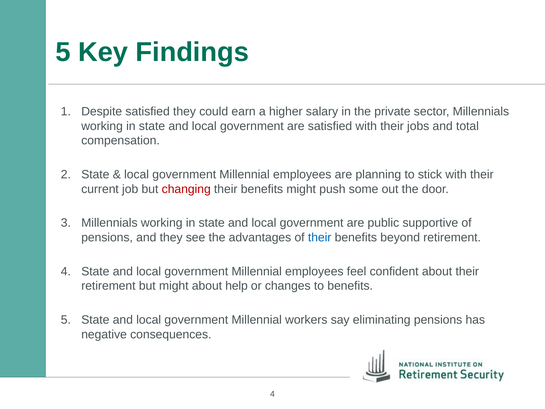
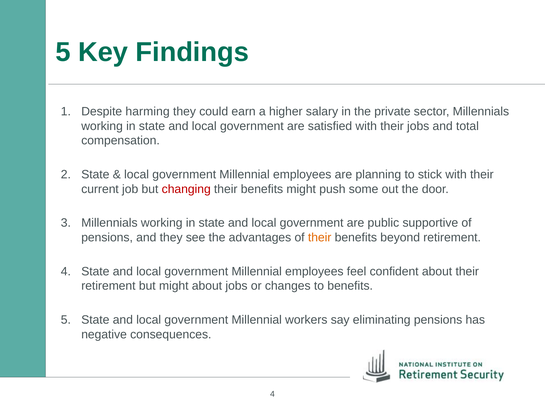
Despite satisfied: satisfied -> harming (148, 111)
their colour: blue -> orange (320, 237)
about help: help -> jobs (236, 286)
